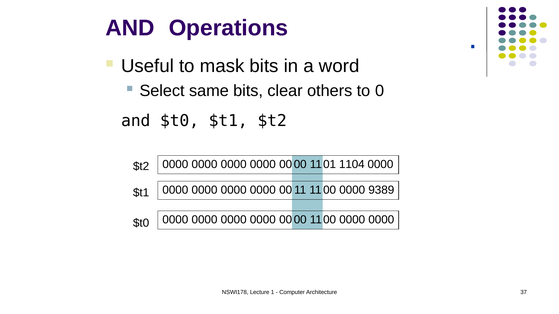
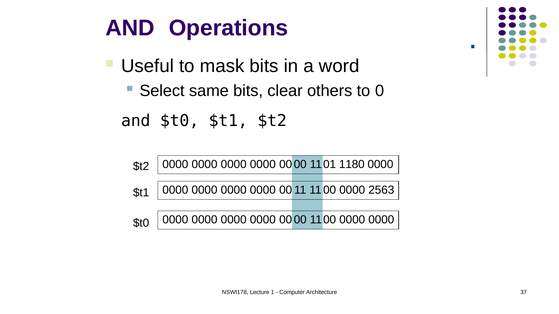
1104: 1104 -> 1180 (352, 165)
9389: 9389 -> 2563 (381, 190)
